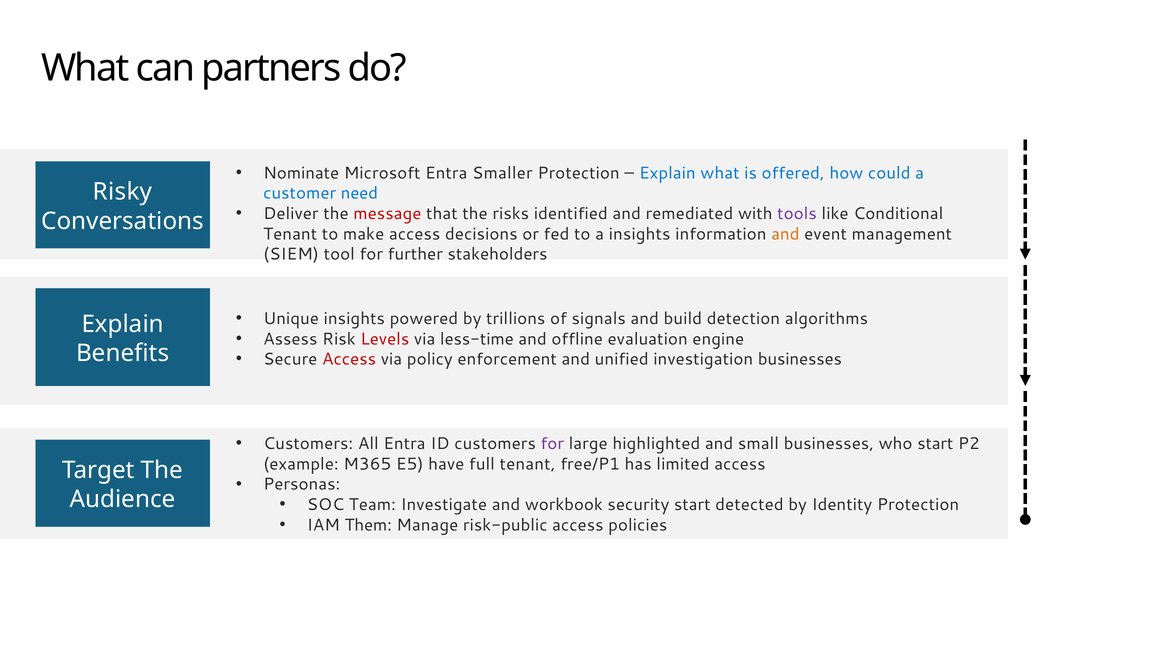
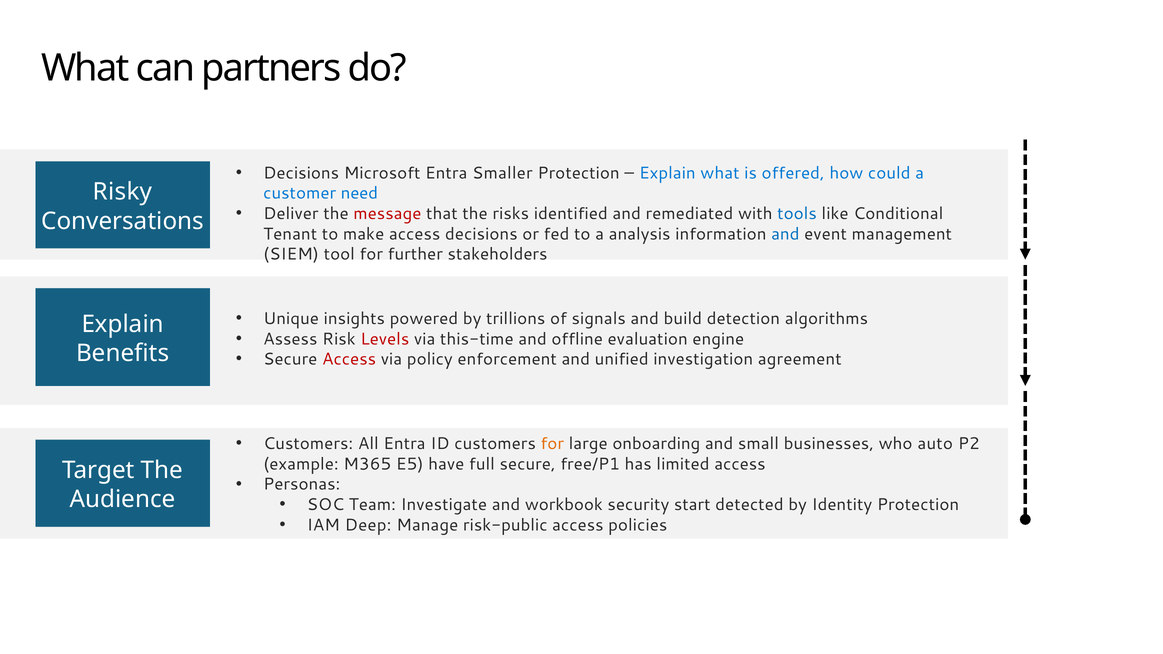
Nominate: Nominate -> Decisions (301, 173)
tools colour: purple -> blue (797, 214)
a insights: insights -> analysis (640, 234)
and colour: orange -> blue (785, 234)
less-time: less-time -> this-time (477, 339)
investigation businesses: businesses -> agreement (800, 359)
for colour: purple -> orange (552, 444)
highlighted: highlighted -> onboarding (656, 444)
who start: start -> auto (935, 444)
full tenant: tenant -> secure (528, 464)
Them: Them -> Deep (368, 525)
